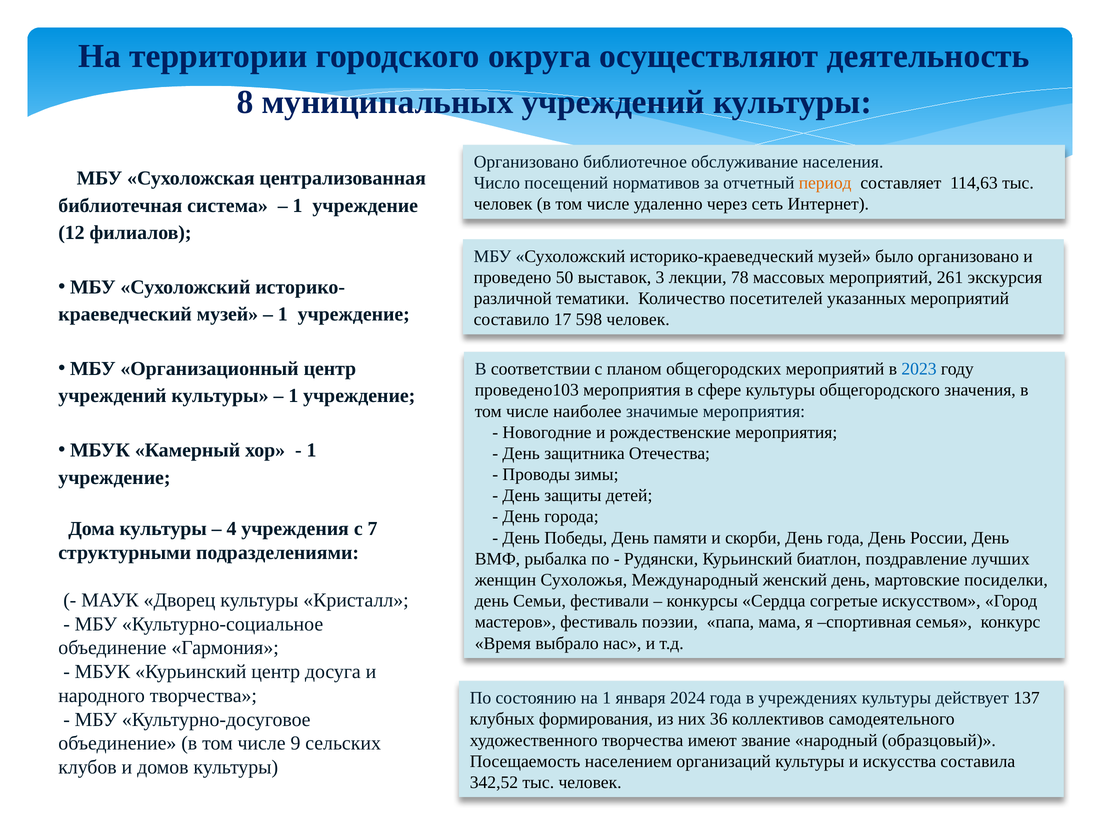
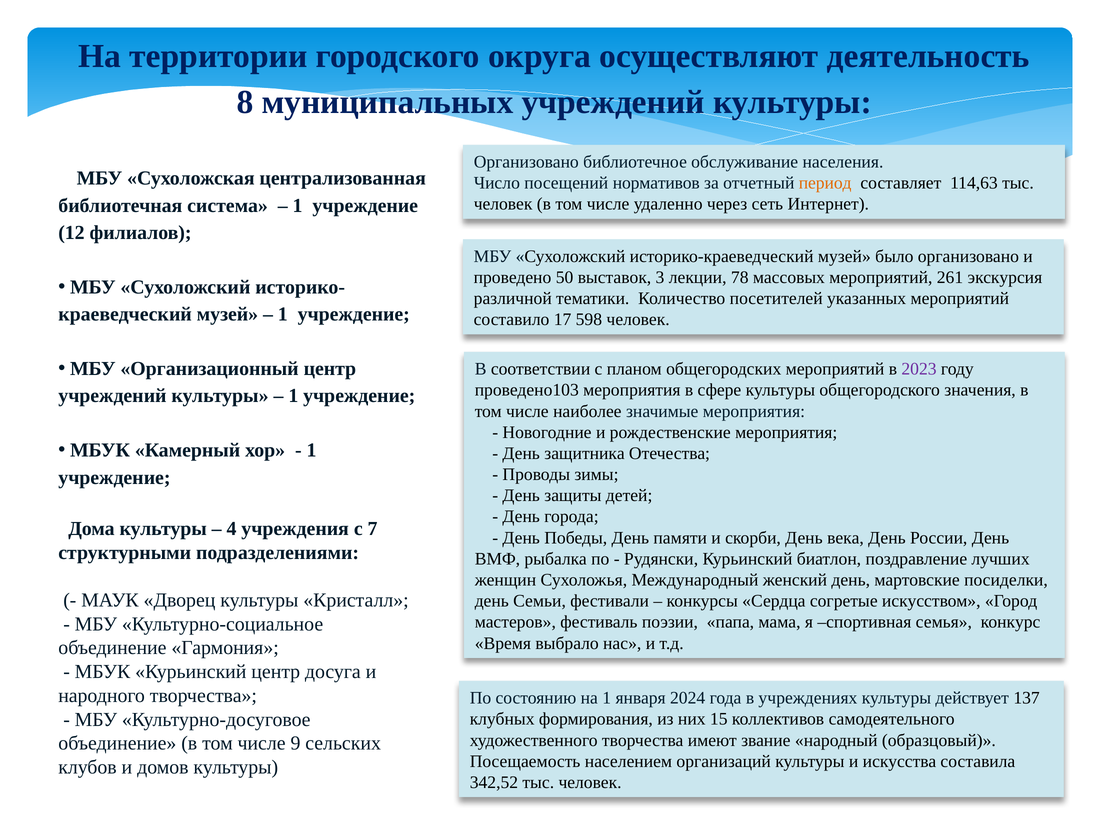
2023 colour: blue -> purple (919, 369)
День года: года -> века (845, 537)
36: 36 -> 15 (719, 719)
